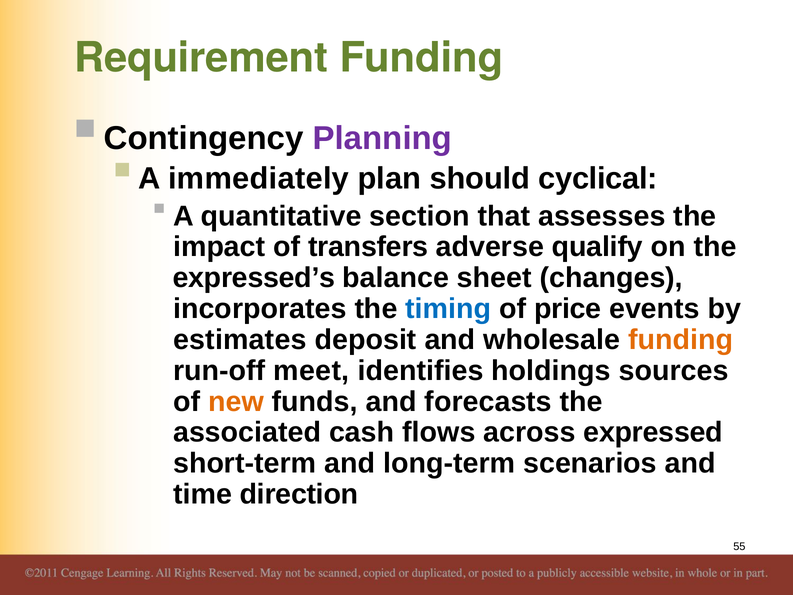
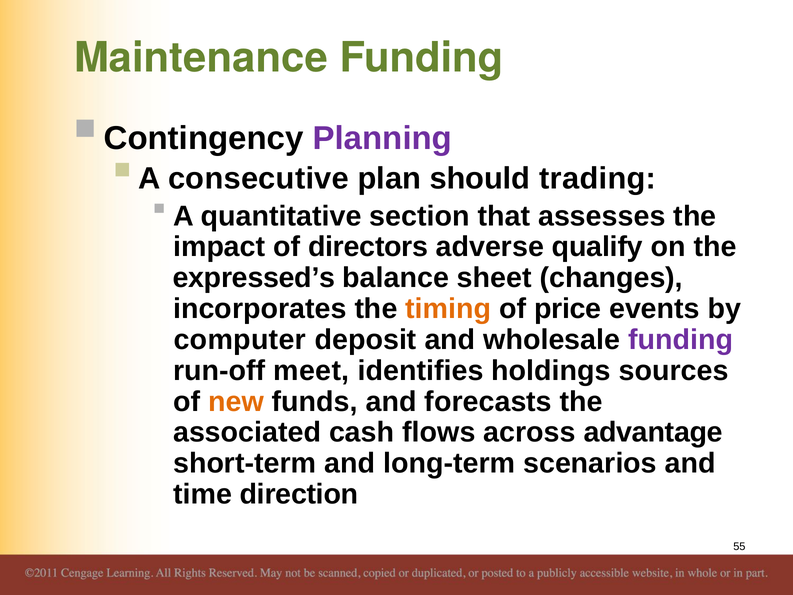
Requirement: Requirement -> Maintenance (201, 58)
immediately: immediately -> consecutive (258, 179)
cyclical: cyclical -> trading (598, 179)
transfers: transfers -> directors (368, 247)
timing colour: blue -> orange (448, 309)
estimates: estimates -> computer (240, 340)
funding colour: orange -> purple (681, 340)
expressed: expressed -> advantage (653, 432)
